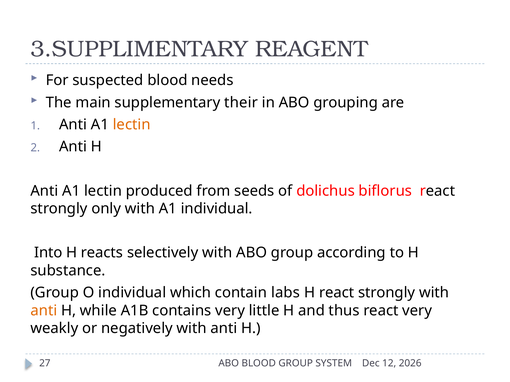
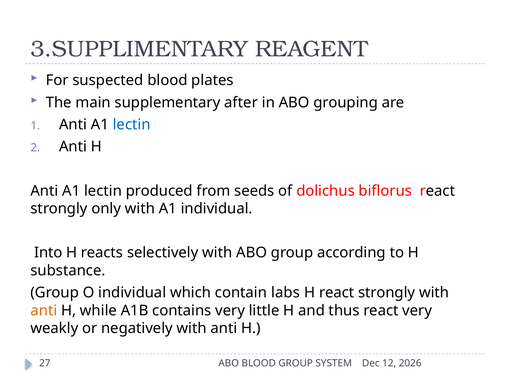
needs: needs -> plates (212, 80)
their: their -> after (241, 103)
lectin colour: orange -> blue (132, 125)
